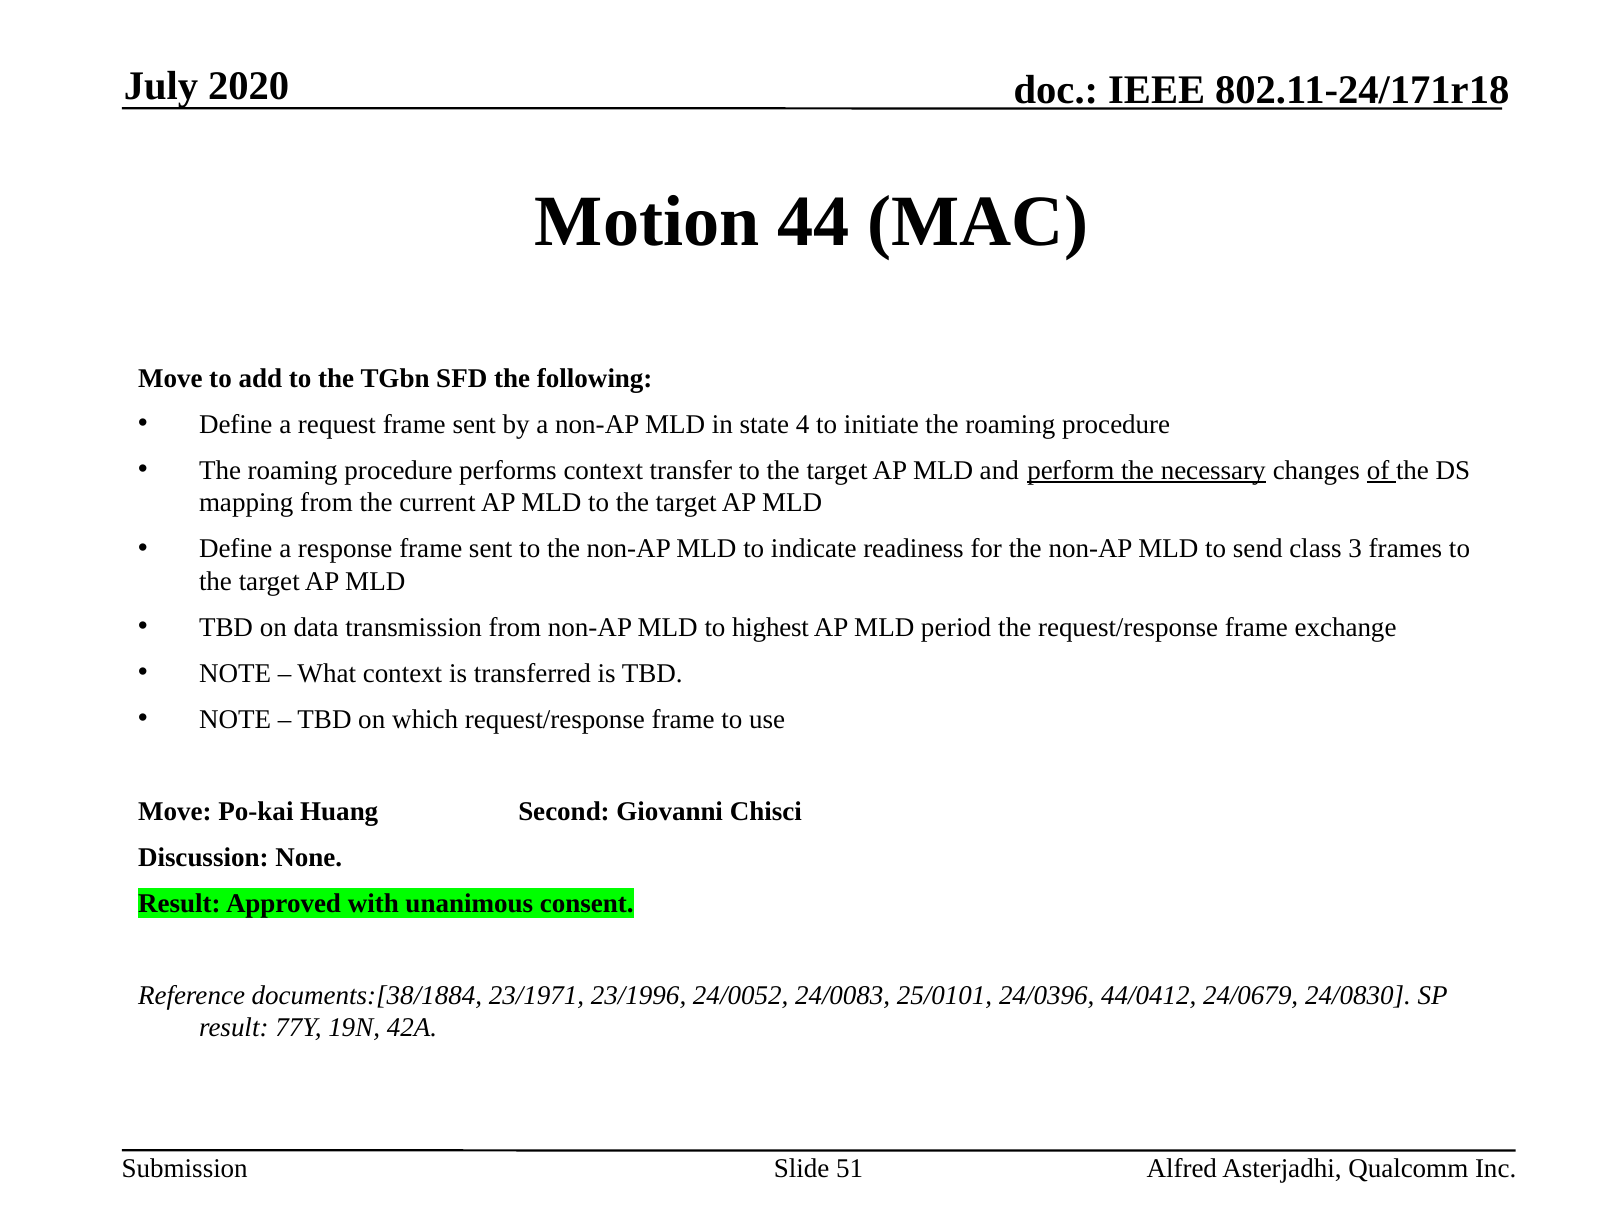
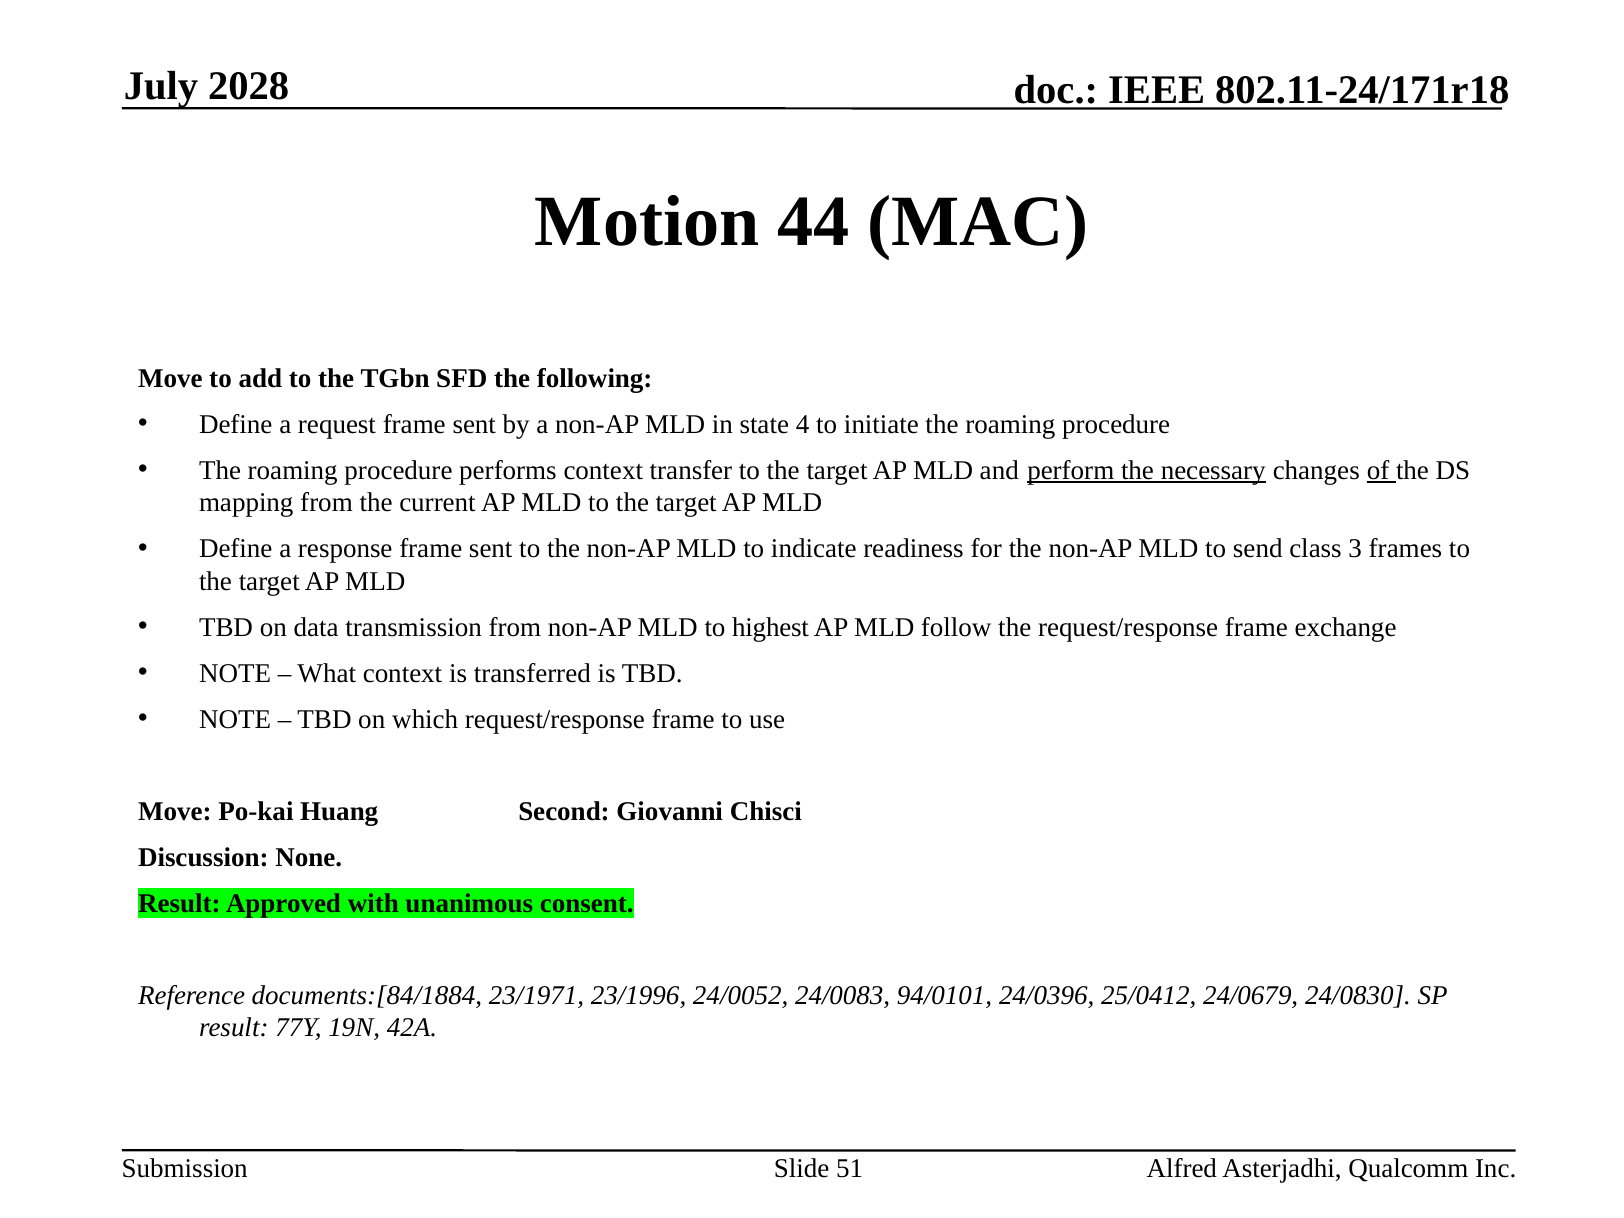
2020: 2020 -> 2028 (249, 86)
period: period -> follow (956, 627)
documents:[38/1884: documents:[38/1884 -> documents:[84/1884 (367, 996)
25/0101: 25/0101 -> 94/0101 (945, 996)
44/0412: 44/0412 -> 25/0412 (1149, 996)
